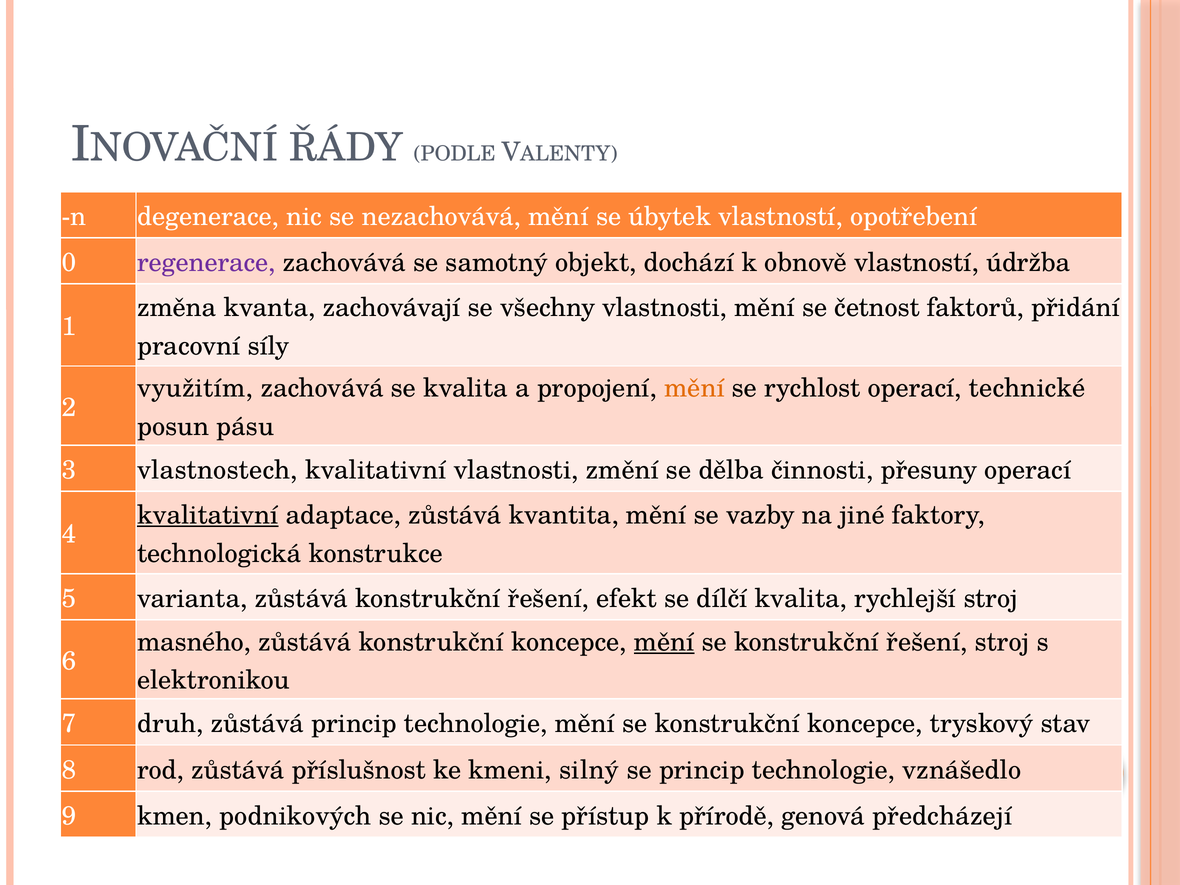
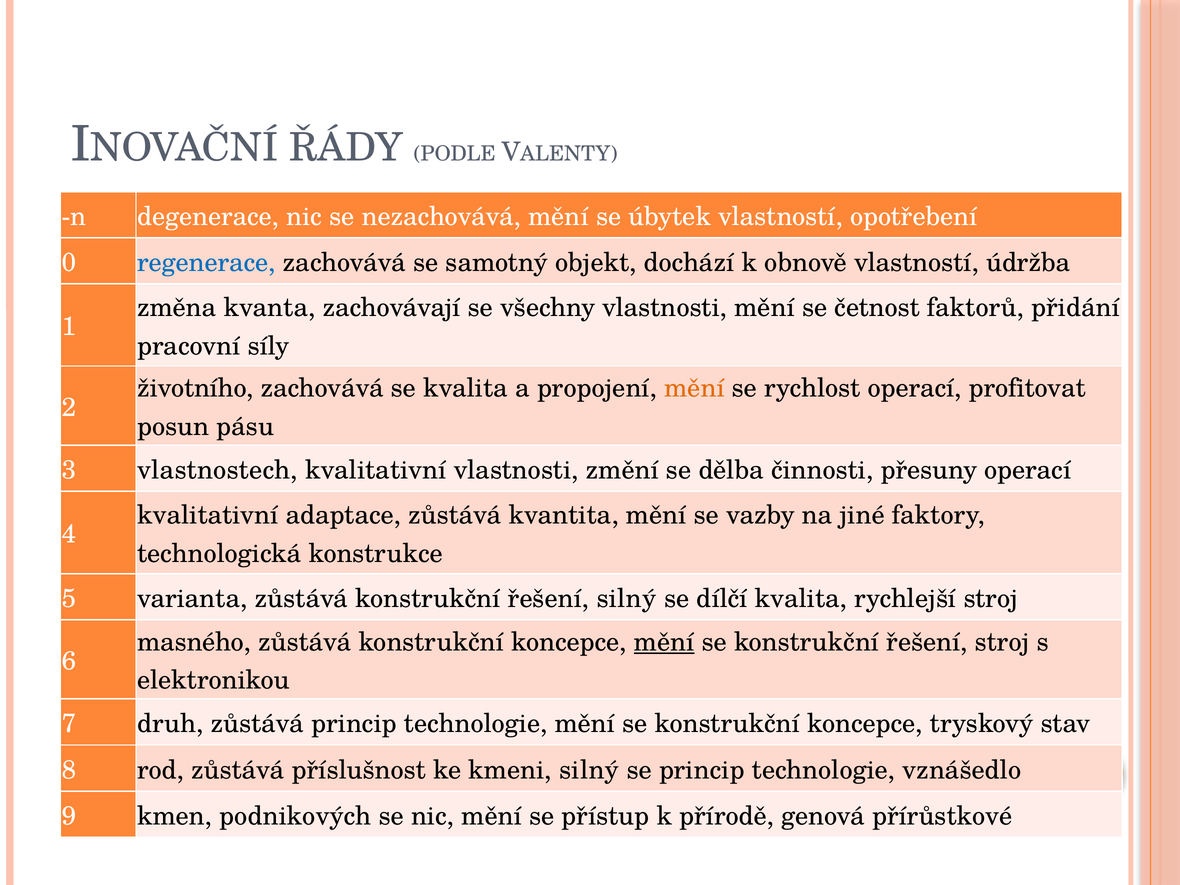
regenerace colour: purple -> blue (206, 263)
využitím: využitím -> životního (195, 388)
technické: technické -> profitovat (1027, 388)
kvalitativní underline: present -> none (208, 515)
řešení efekt: efekt -> silný (626, 598)
předcházejí: předcházejí -> přírůstkové (942, 816)
